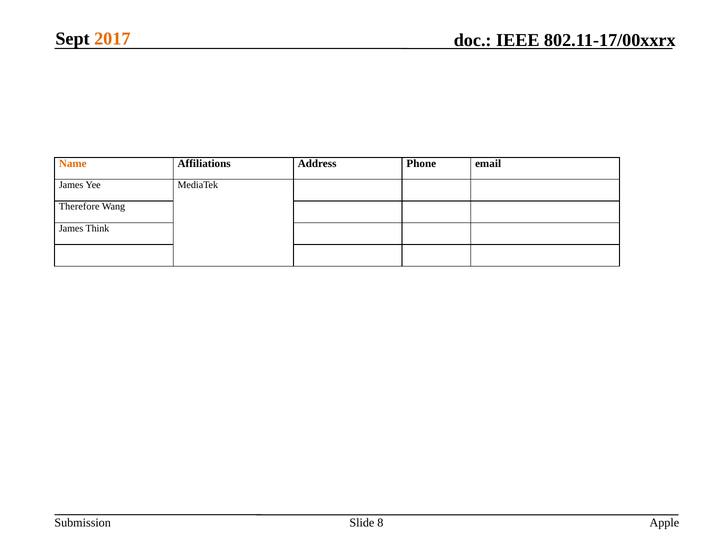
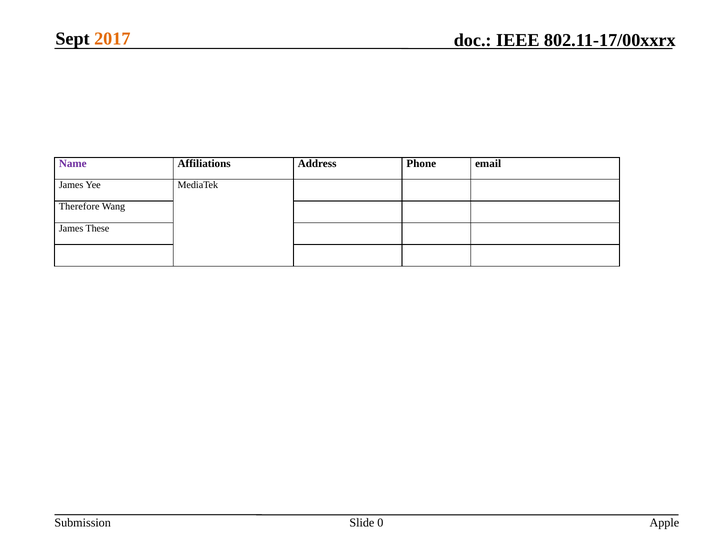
Name colour: orange -> purple (73, 164)
Think: Think -> These (97, 228)
8: 8 -> 0 (380, 523)
